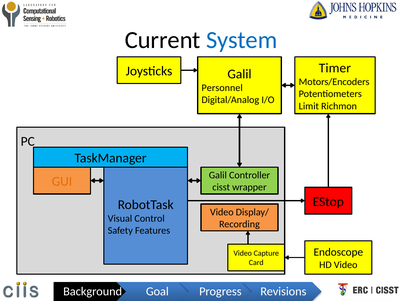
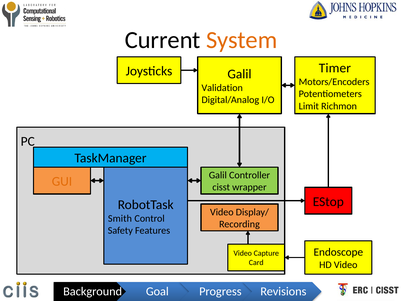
System colour: blue -> orange (242, 40)
Personnel: Personnel -> Validation (222, 88)
Visual: Visual -> Smith (120, 219)
